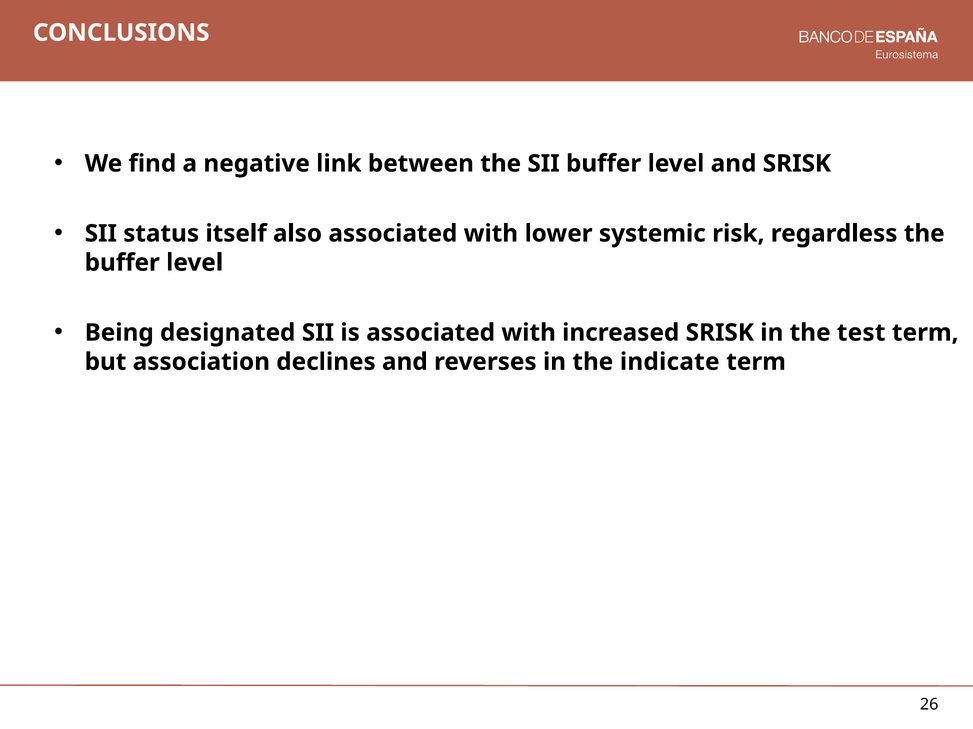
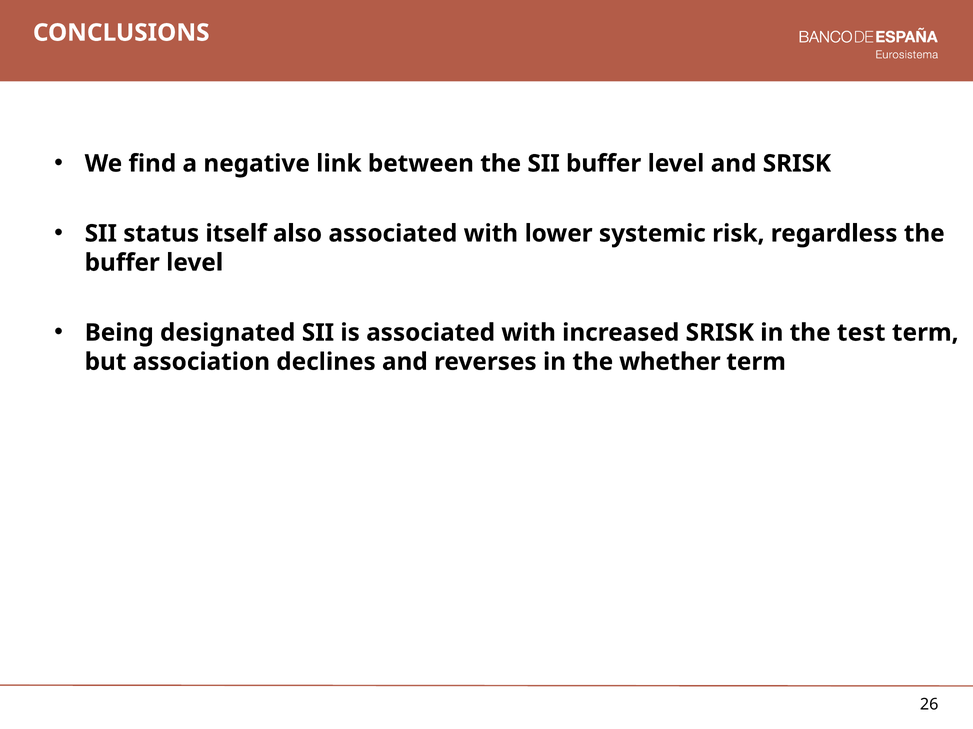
indicate: indicate -> whether (670, 362)
